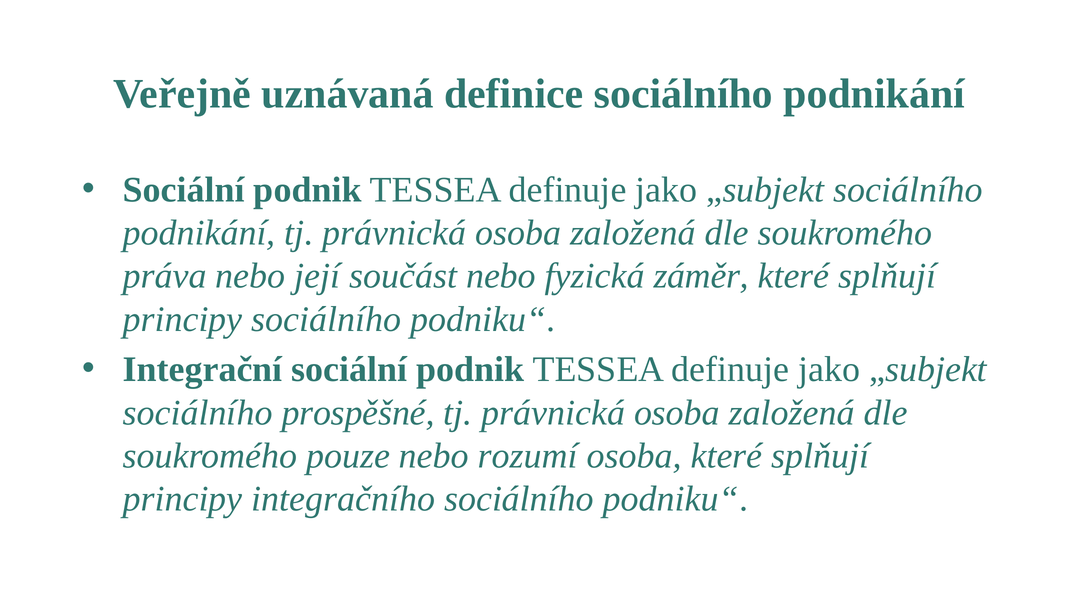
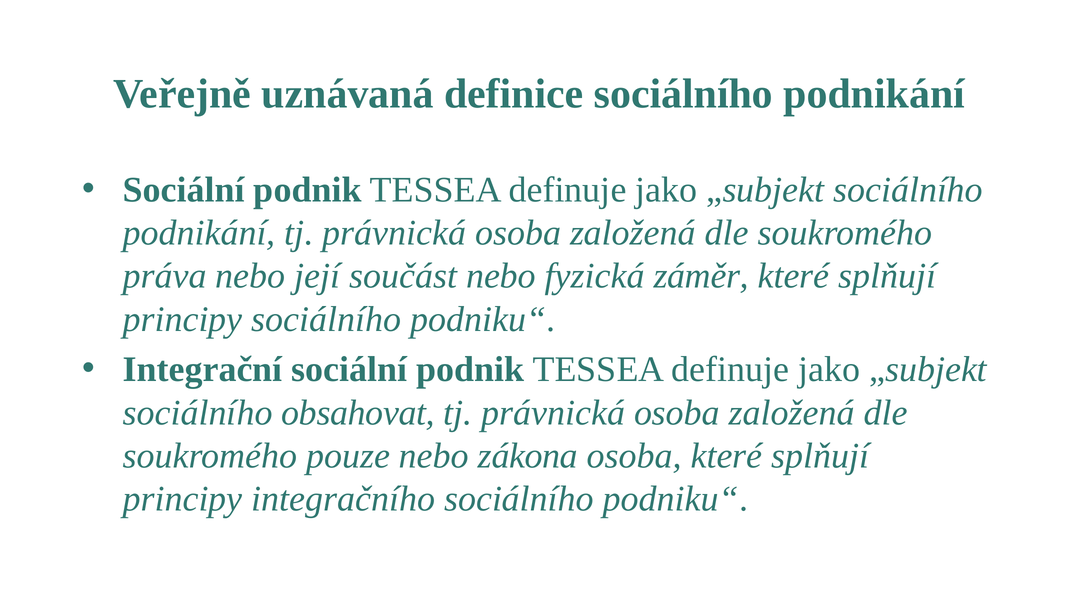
prospěšné: prospěšné -> obsahovat (358, 413)
rozumí: rozumí -> zákona (528, 456)
